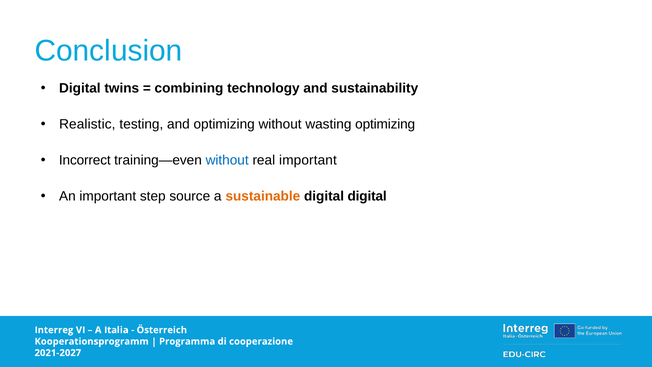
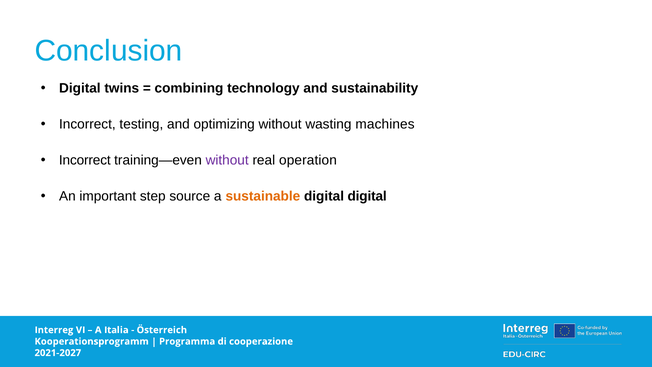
Realistic: Realistic -> Incorrect (87, 124)
wasting optimizing: optimizing -> machines (385, 124)
without colour: blue -> purple (227, 160)
real important: important -> operation (308, 160)
